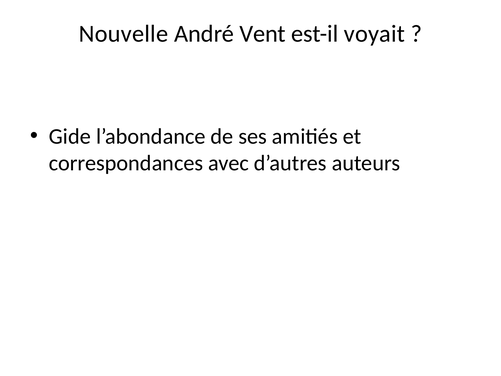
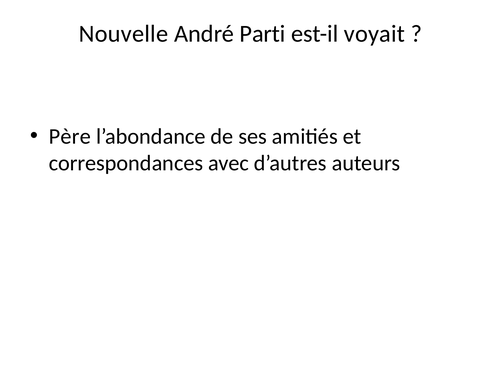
Vent: Vent -> Parti (263, 34)
Gide: Gide -> Père (70, 136)
